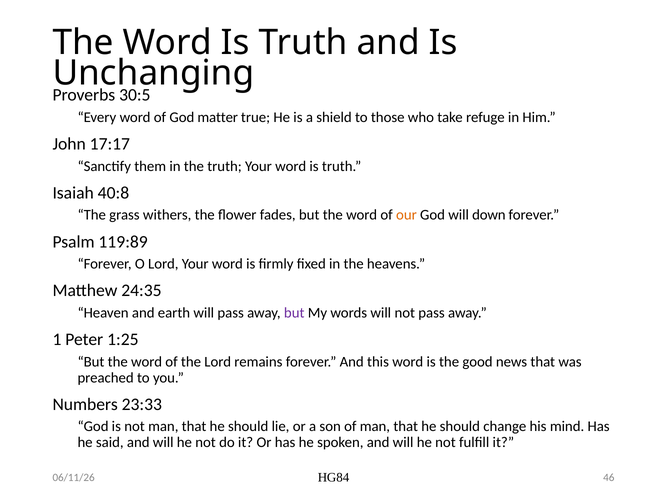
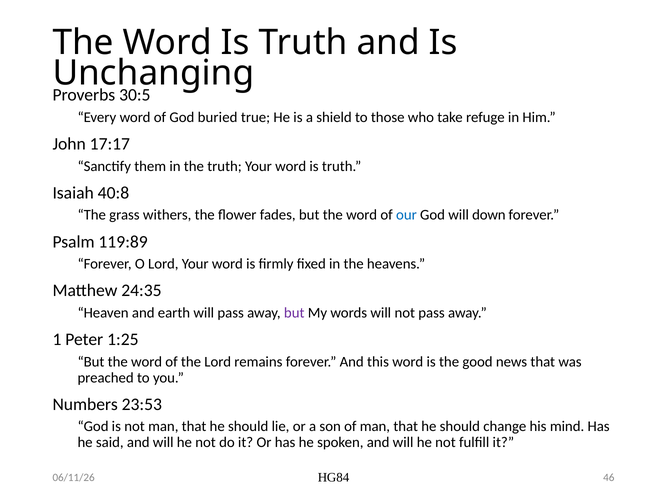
matter: matter -> buried (218, 117)
our colour: orange -> blue (406, 215)
23:33: 23:33 -> 23:53 (142, 405)
